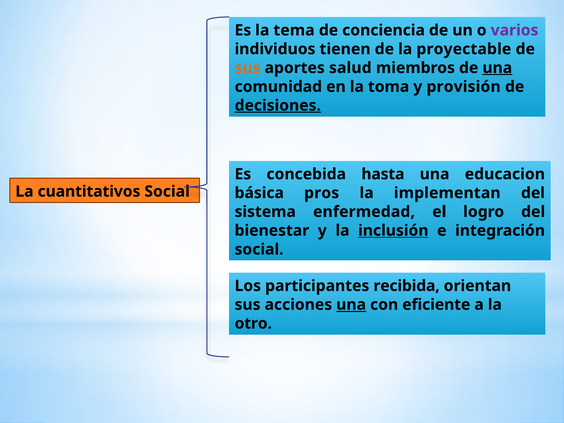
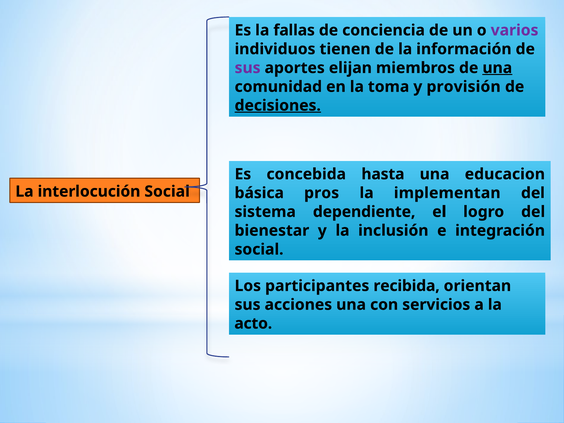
tema: tema -> fallas (294, 30)
proyectable: proyectable -> información (464, 49)
sus colour: orange -> purple (248, 68)
salud: salud -> elijan (350, 68)
cuantitativos: cuantitativos -> interlocución (89, 191)
enfermedad: enfermedad -> dependiente (364, 212)
inclusión underline: present -> none (393, 231)
una underline: present -> none (351, 305)
eficiente: eficiente -> servicios (436, 305)
otro: otro -> acto (253, 323)
